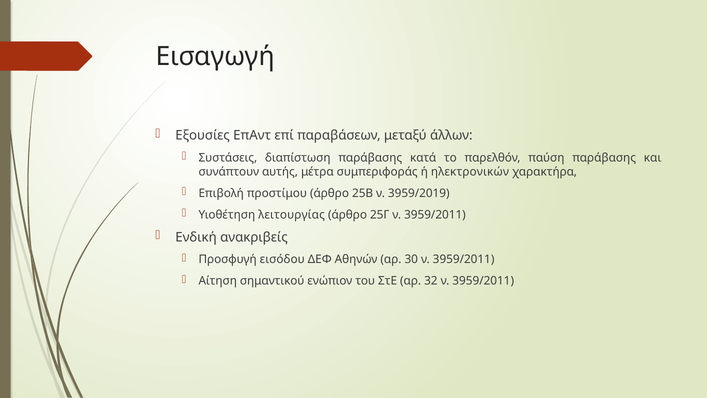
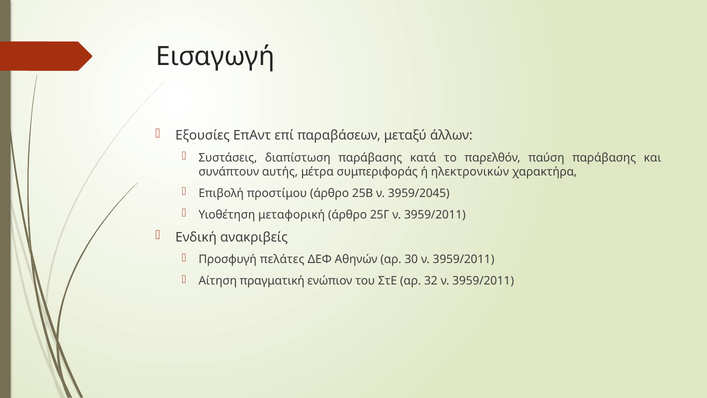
3959/2019: 3959/2019 -> 3959/2045 (419, 193)
λειτουργίας: λειτουργίας -> μεταφορική (292, 215)
εισόδου: εισόδου -> πελάτες (282, 259)
σημαντικού: σημαντικού -> πραγματική (272, 281)
